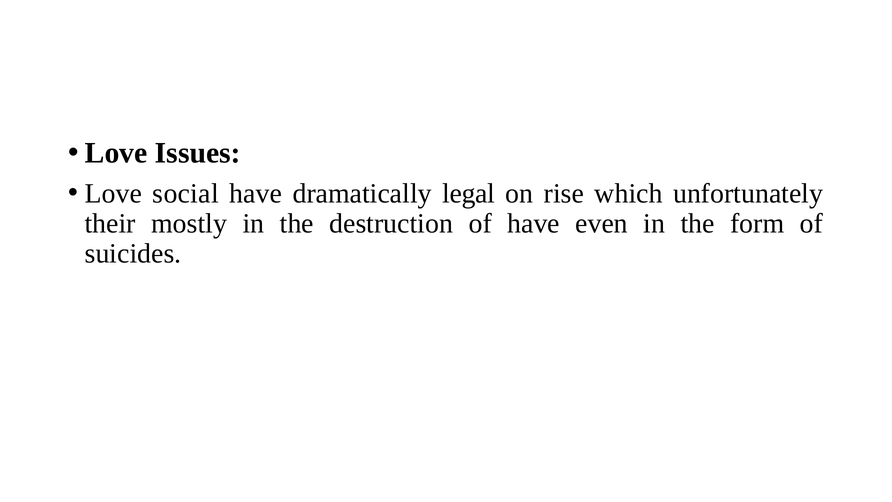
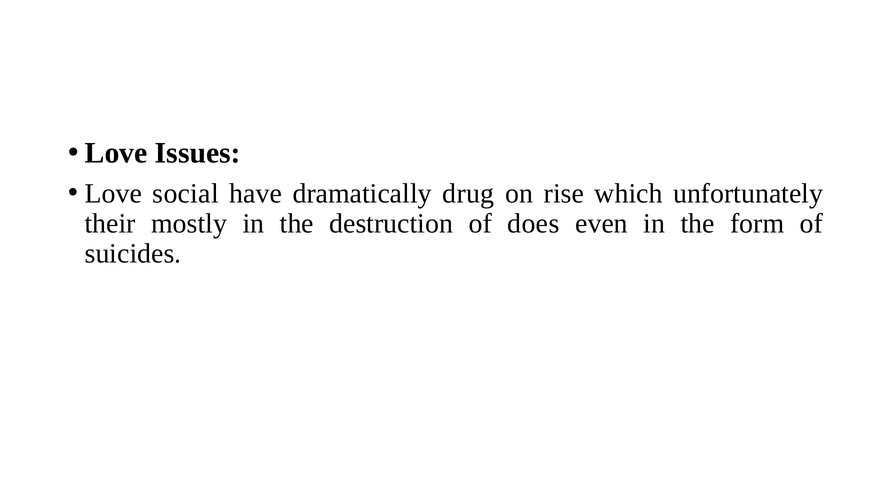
legal: legal -> drug (468, 193)
of have: have -> does (533, 223)
